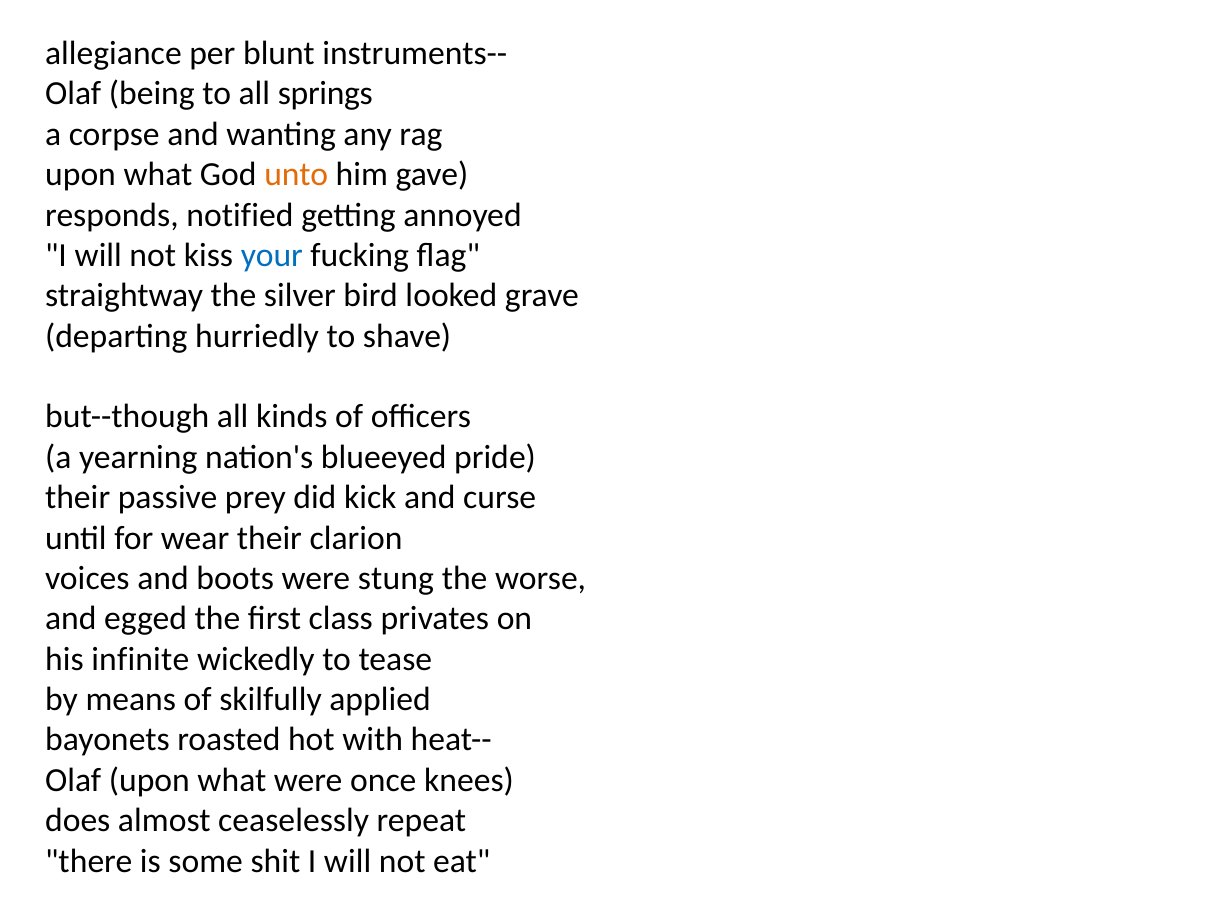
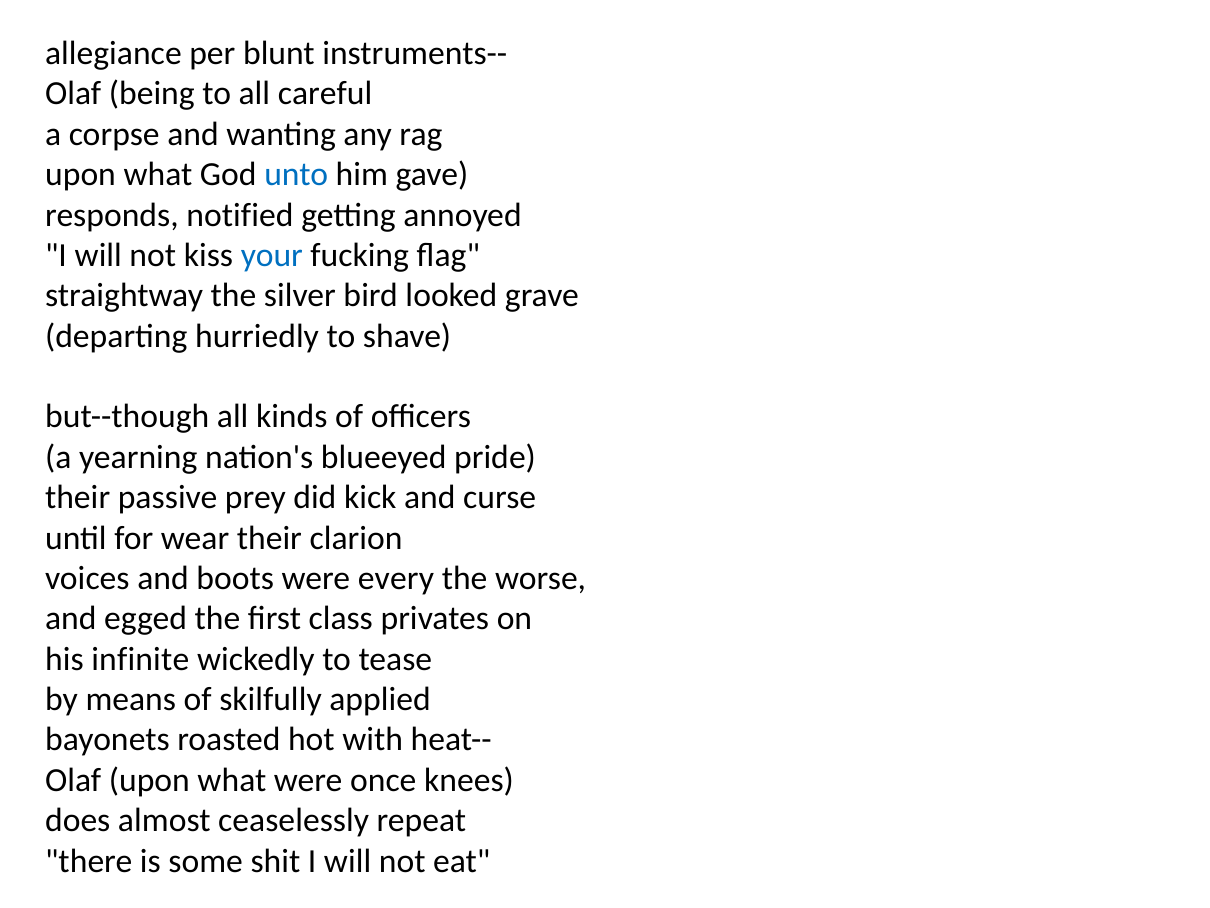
springs: springs -> careful (325, 94)
unto colour: orange -> blue (296, 174)
stung: stung -> every (396, 578)
